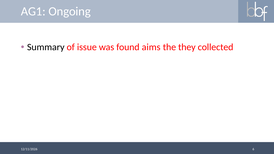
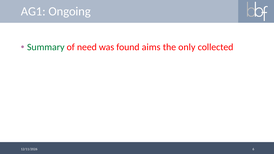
Summary colour: black -> green (46, 47)
issue: issue -> need (87, 47)
they: they -> only (187, 47)
